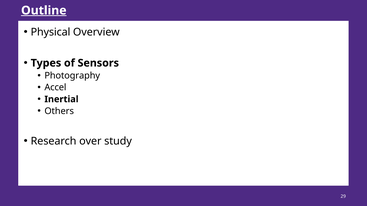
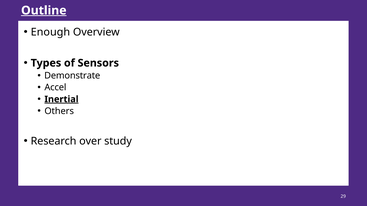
Physical: Physical -> Enough (50, 32)
Photography: Photography -> Demonstrate (72, 76)
Inertial underline: none -> present (61, 99)
